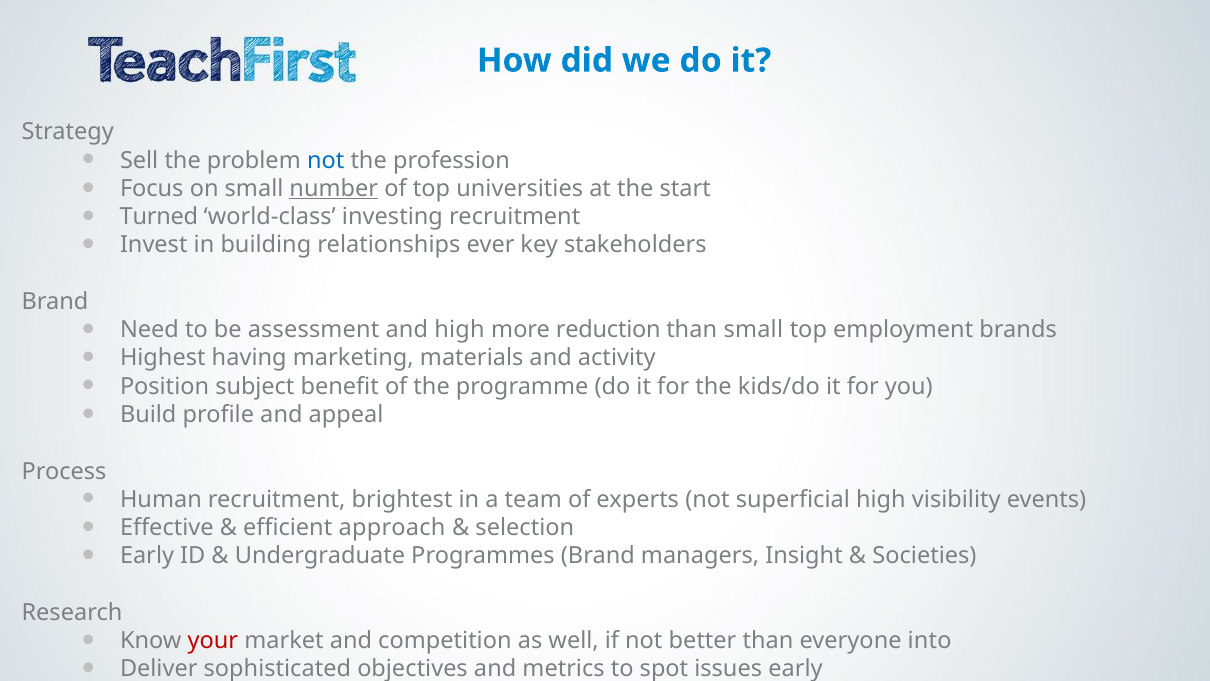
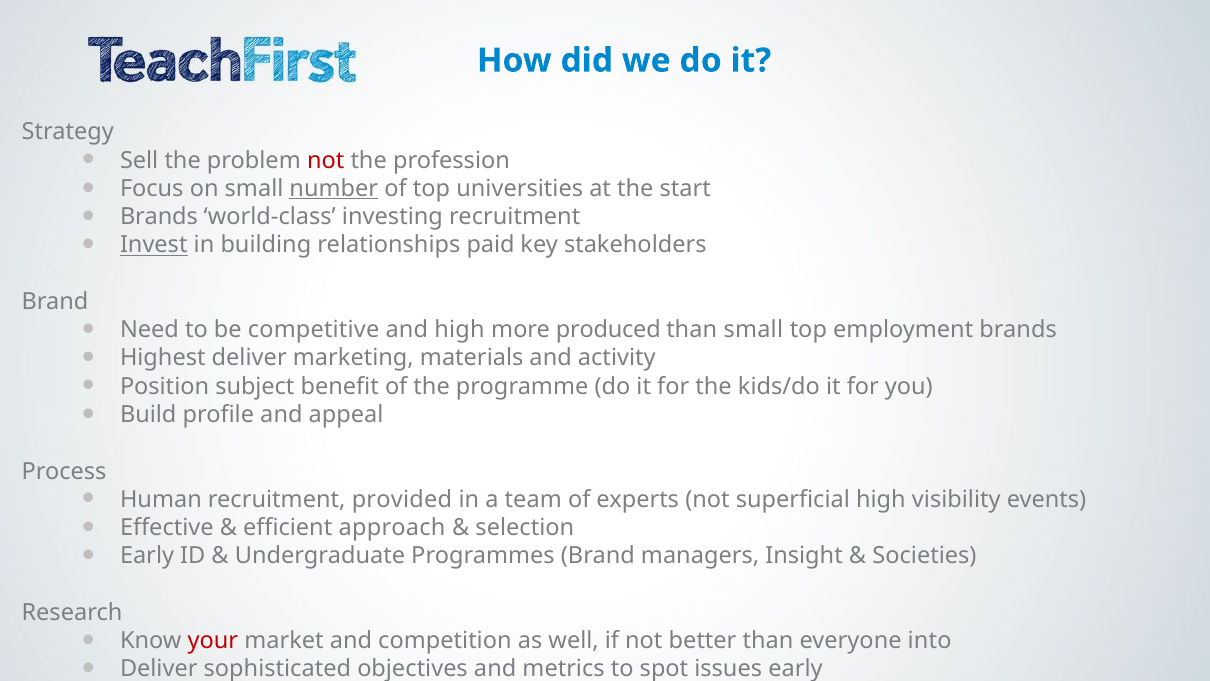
not colour: blue -> red (326, 160)
Turned: Turned -> Brands (159, 217)
Invest underline: none -> present (154, 245)
ever: ever -> paid (491, 245)
assessment: assessment -> competitive (314, 330)
reduction: reduction -> produced (608, 330)
Highest having: having -> deliver (249, 358)
brightest: brightest -> provided (402, 499)
